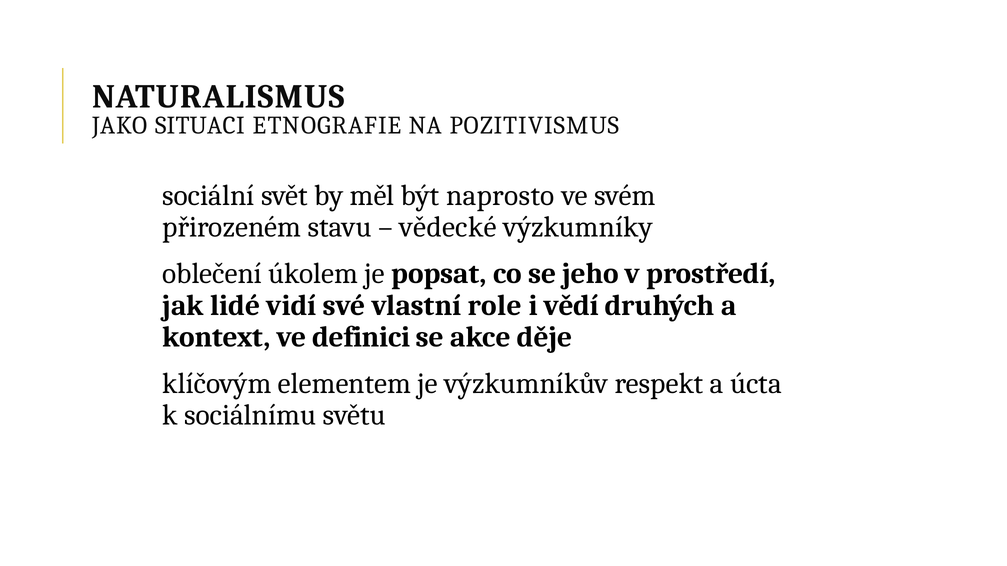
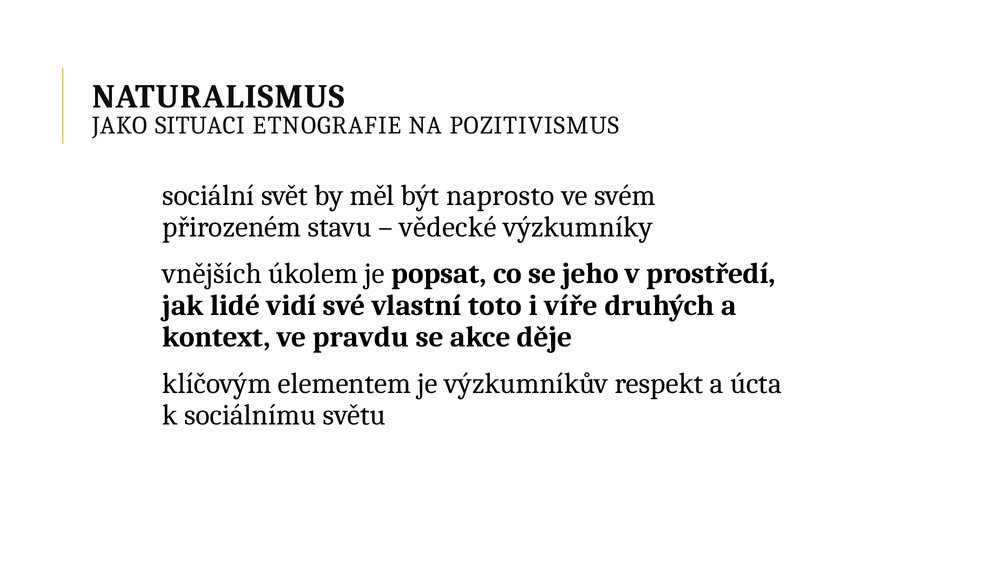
oblečení: oblečení -> vnějších (212, 274)
role: role -> toto (495, 306)
vědí: vědí -> víře (571, 306)
definici: definici -> pravdu (361, 337)
